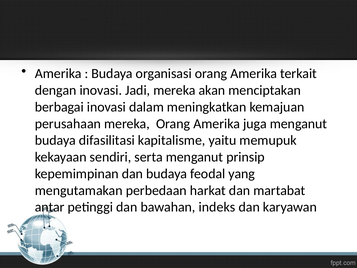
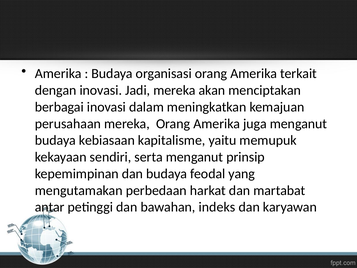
difasilitasi: difasilitasi -> kebiasaan (107, 140)
